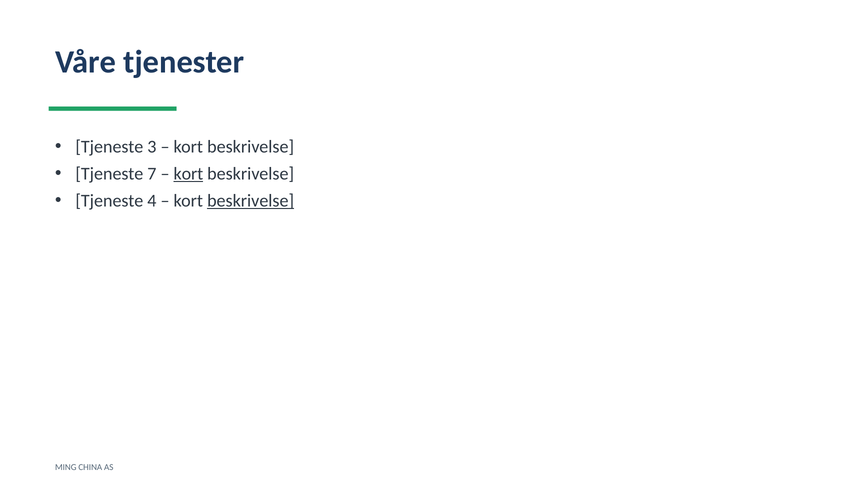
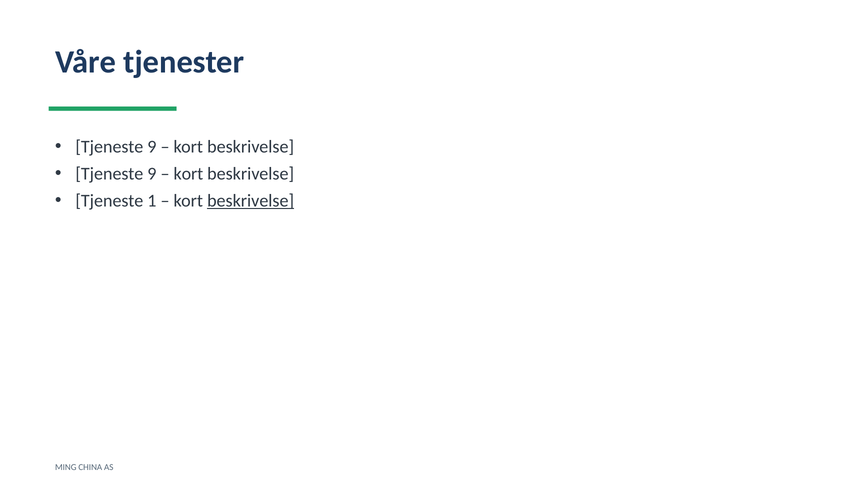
3: 3 -> 9 (152, 147)
7: 7 -> 9 (152, 174)
kort underline: present -> none (188, 174)
4: 4 -> 1 (152, 201)
